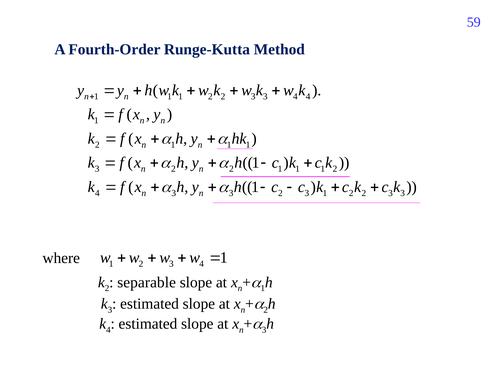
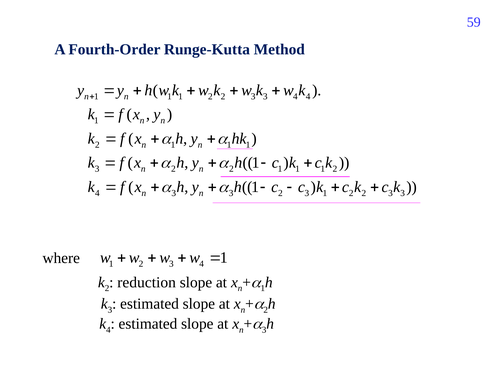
separable: separable -> reduction (147, 283)
